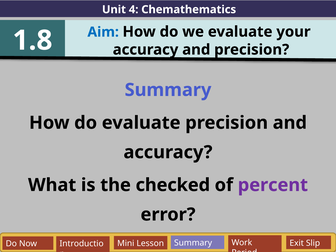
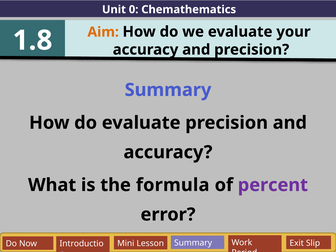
4: 4 -> 0 (134, 10)
Aim colour: blue -> orange (103, 32)
checked: checked -> formula (173, 185)
